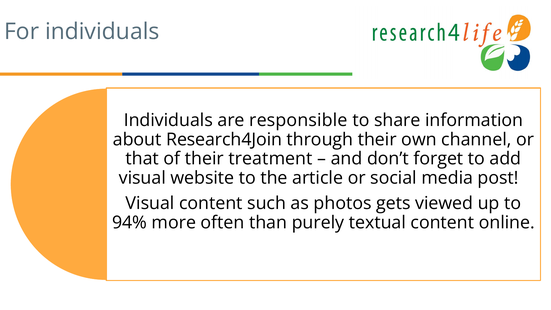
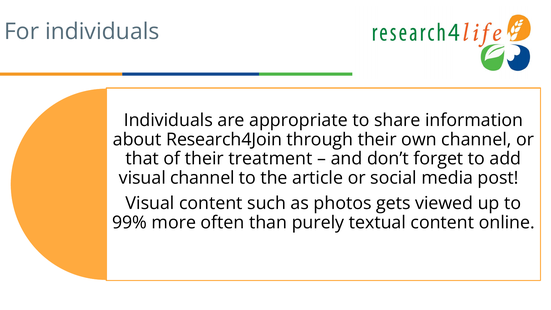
responsible: responsible -> appropriate (298, 120)
visual website: website -> channel (202, 178)
94%: 94% -> 99% (130, 223)
